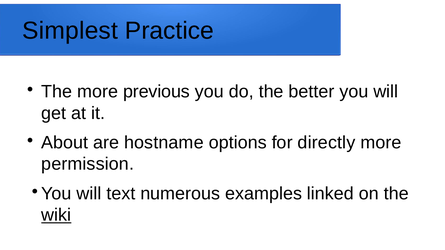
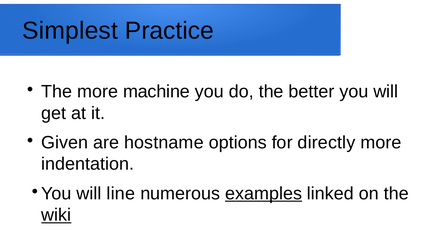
previous: previous -> machine (156, 92)
About: About -> Given (65, 143)
permission: permission -> indentation (88, 164)
text: text -> line (121, 194)
examples underline: none -> present (264, 194)
